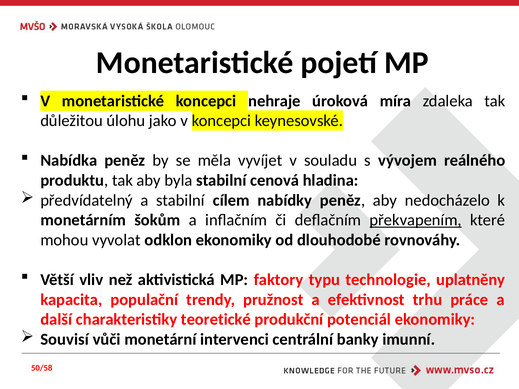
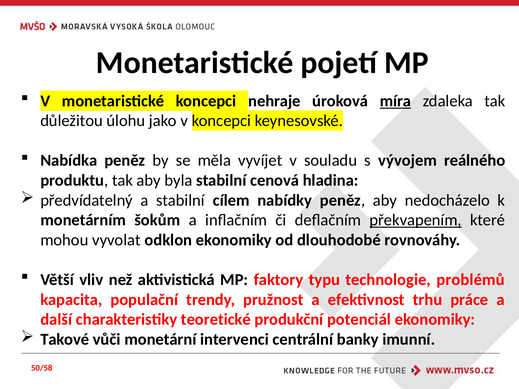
míra underline: none -> present (395, 101)
uplatněny: uplatněny -> problémů (471, 280)
Souvisí: Souvisí -> Takové (65, 340)
